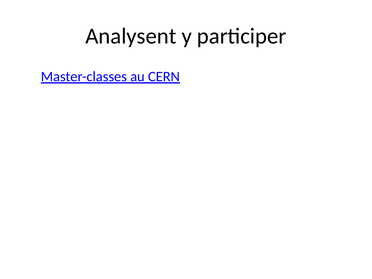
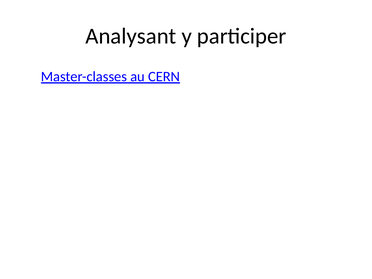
Analysent: Analysent -> Analysant (131, 36)
